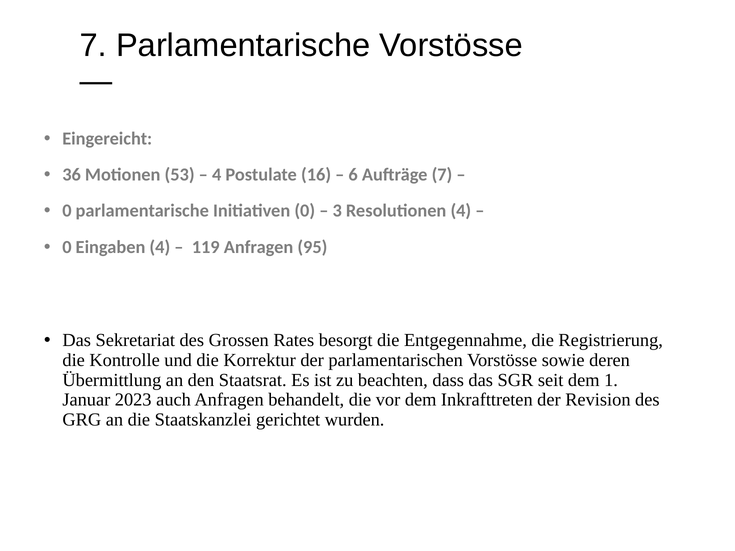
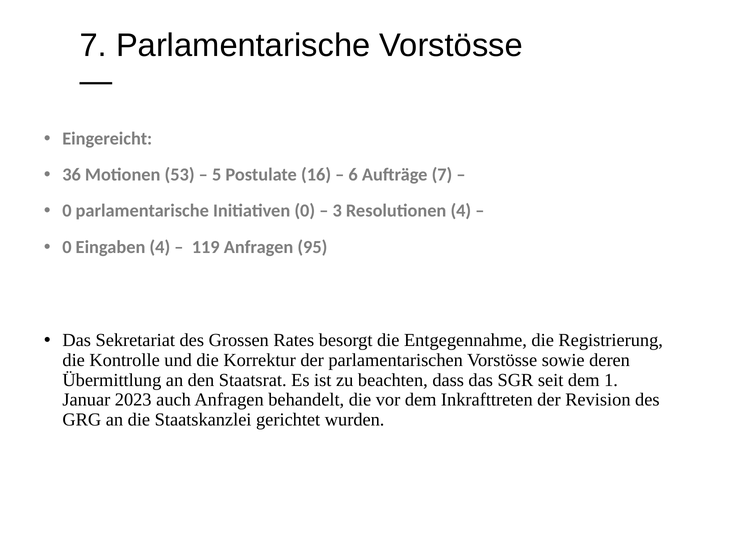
4: 4 -> 5 (217, 175)
